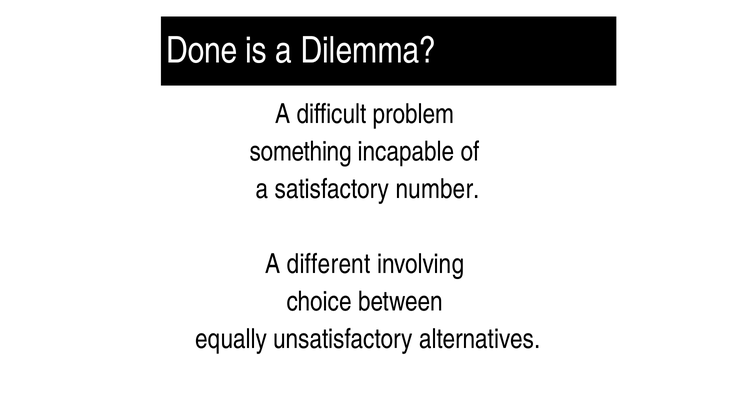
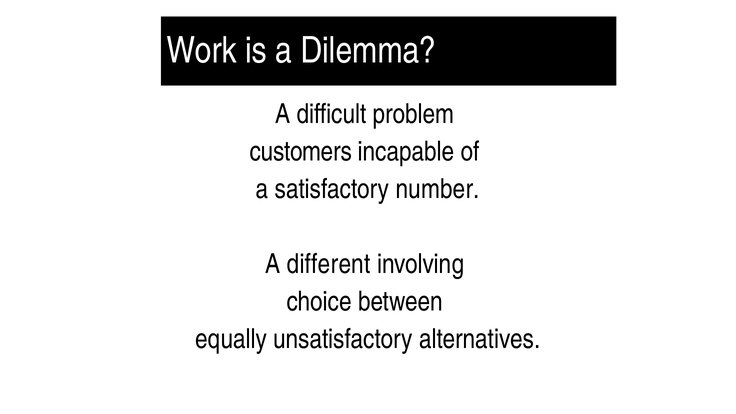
Done: Done -> Work (202, 51)
something: something -> customers (301, 152)
